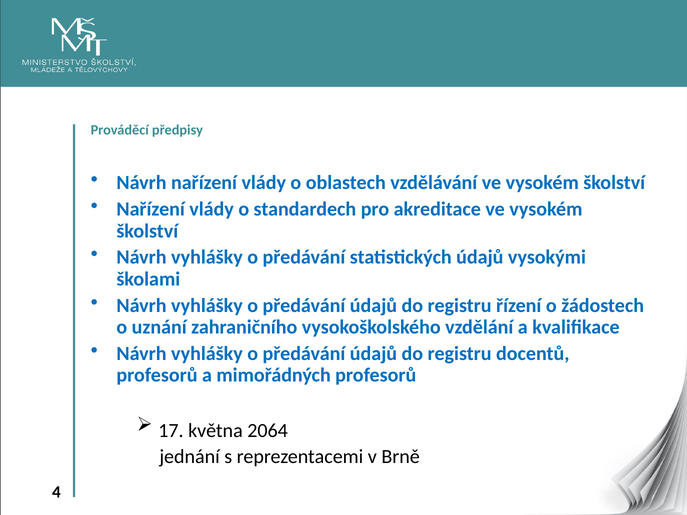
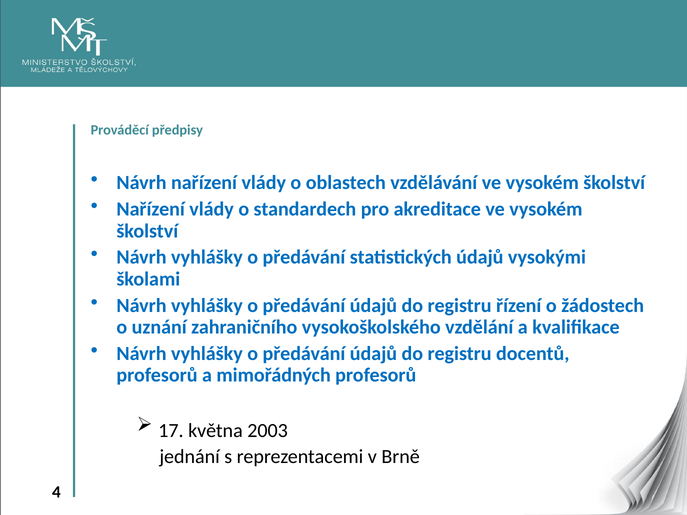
2064: 2064 -> 2003 (268, 431)
